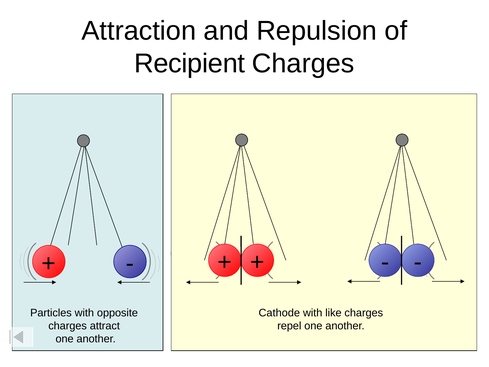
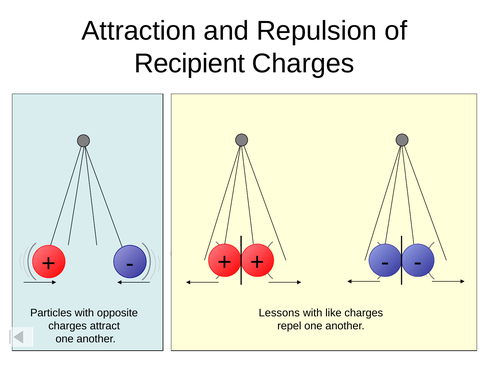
Cathode: Cathode -> Lessons (279, 313)
